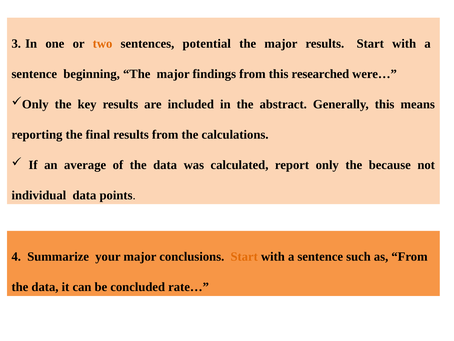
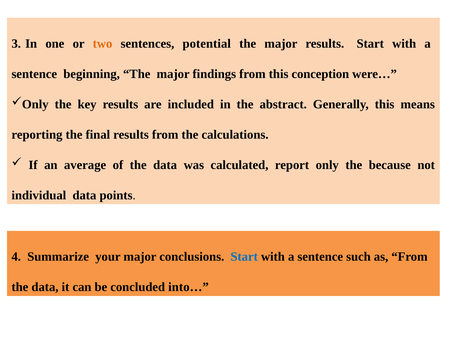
researched: researched -> conception (320, 74)
Start colour: orange -> blue (244, 256)
rate…: rate… -> into… (188, 287)
